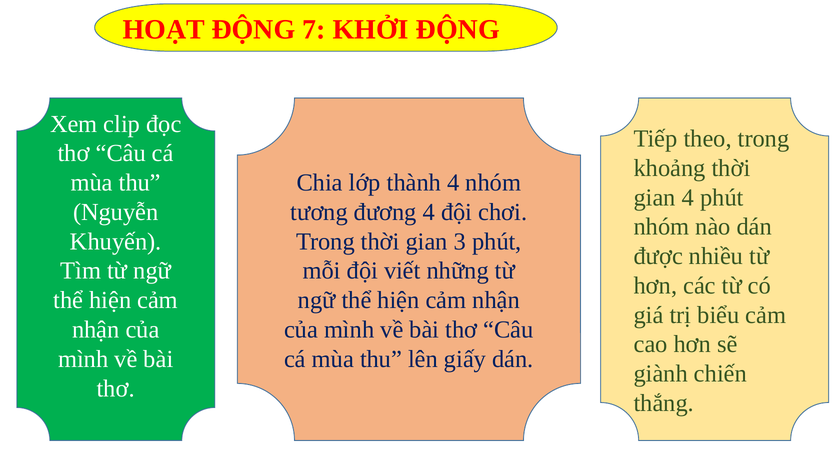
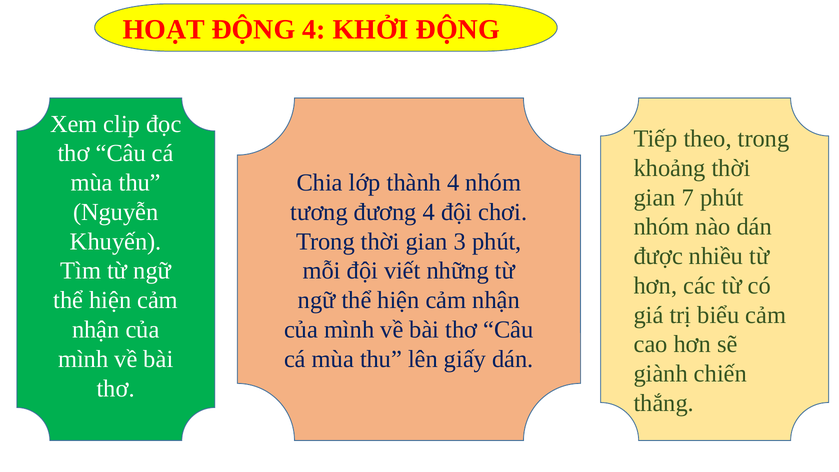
ĐỘNG 7: 7 -> 4 (314, 29)
gian 4: 4 -> 7 (688, 197)
